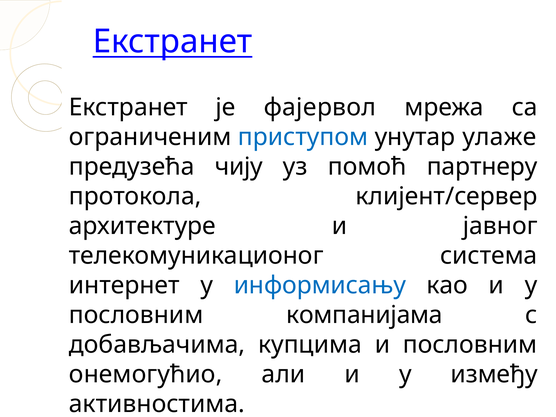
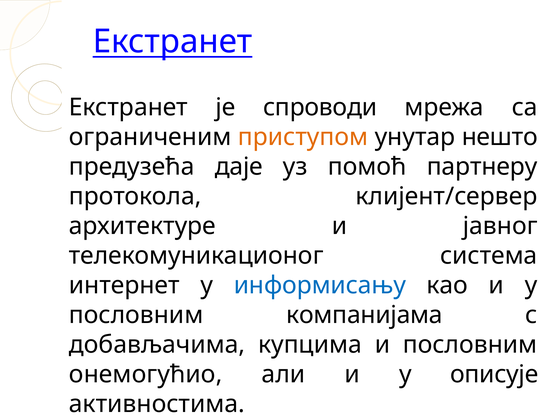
фаjeрвол: фаjeрвол -> спроводи (320, 107)
приступом colour: blue -> orange (303, 137)
улаже: улаже -> нешто (500, 137)
чију: чију -> даје (239, 167)
између: између -> описује (494, 374)
